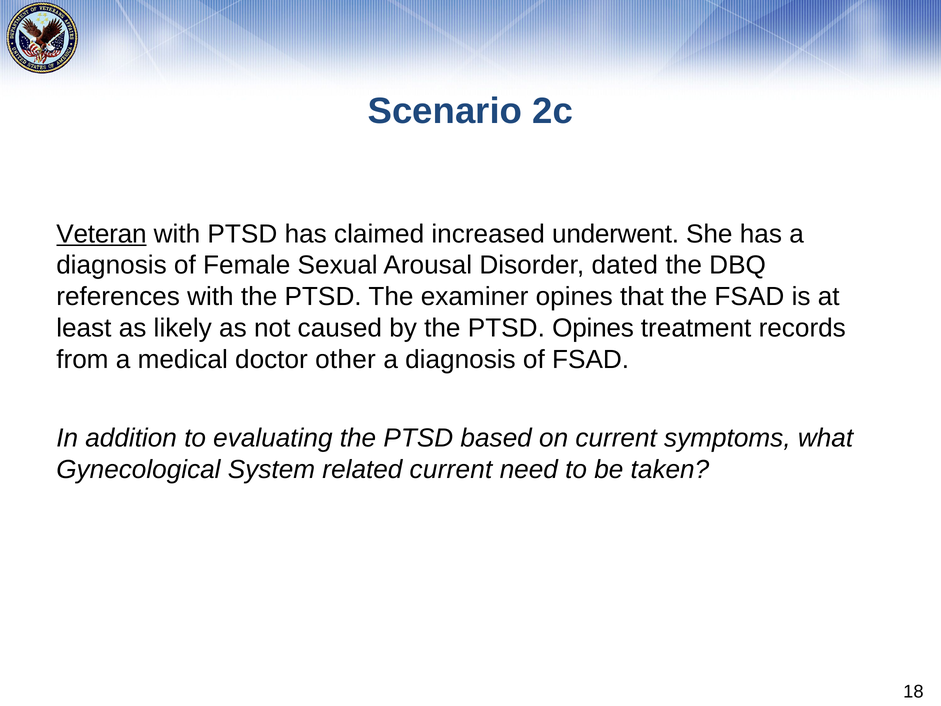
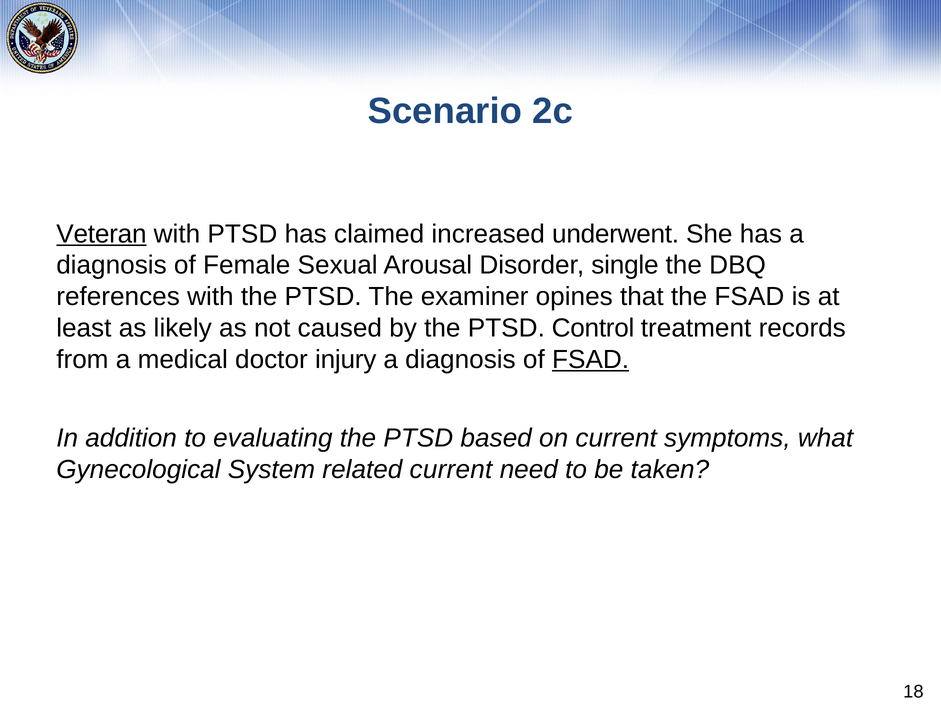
dated: dated -> single (625, 265)
PTSD Opines: Opines -> Control (593, 328)
other: other -> injury (346, 359)
FSAD underline: none -> present (591, 359)
